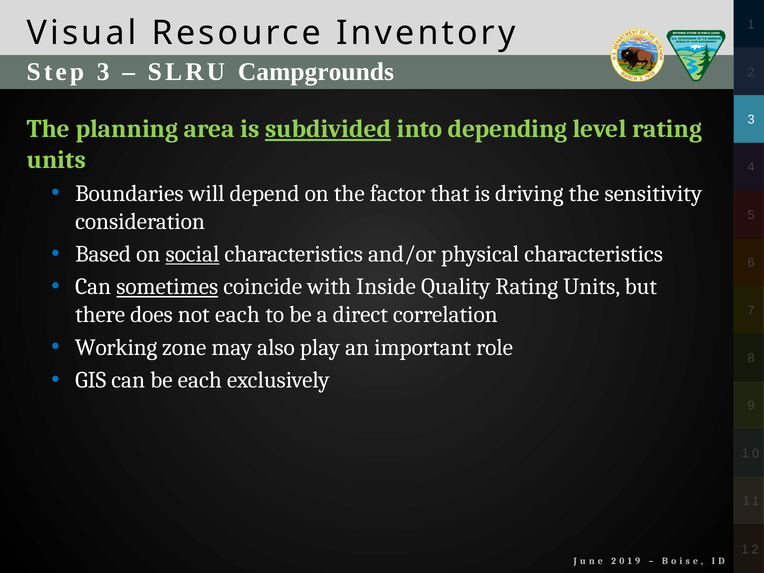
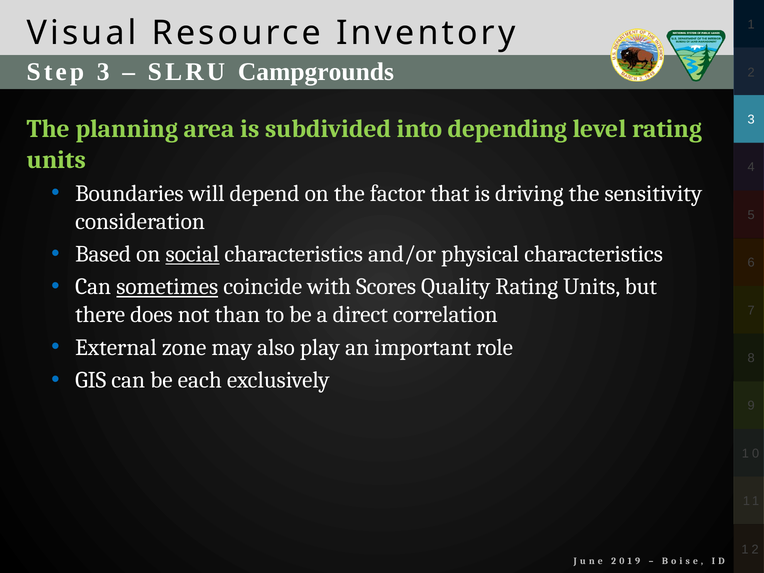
subdivided underline: present -> none (328, 129)
Inside: Inside -> Scores (386, 287)
not each: each -> than (237, 315)
Working: Working -> External (116, 347)
